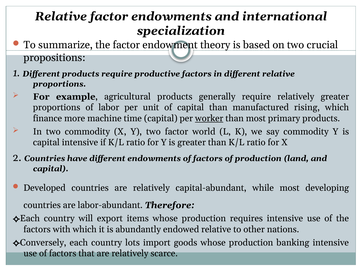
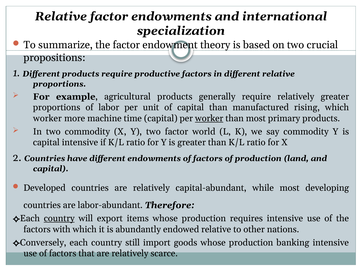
finance: finance -> worker (47, 119)
country underline: none -> present (59, 219)
lots: lots -> still (133, 243)
